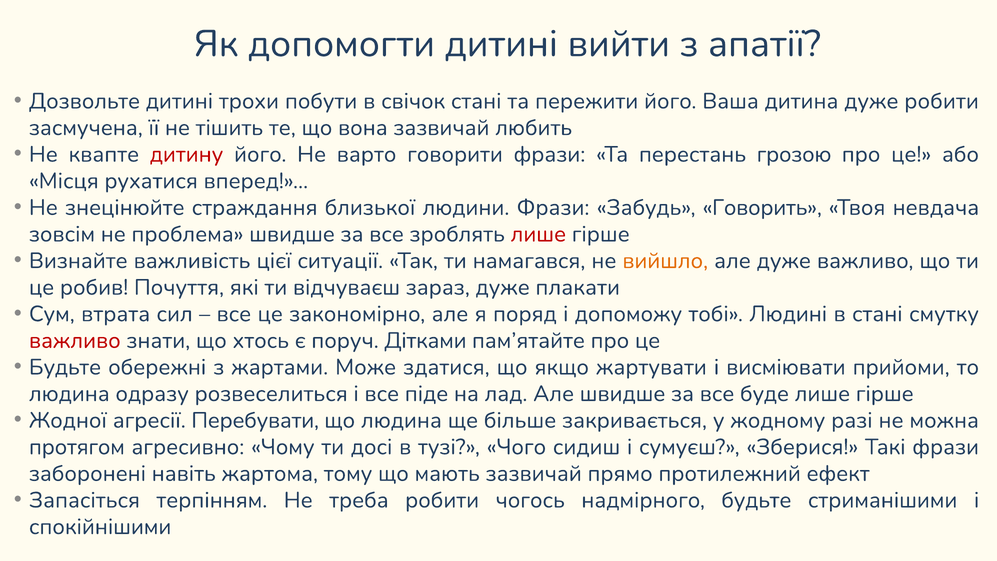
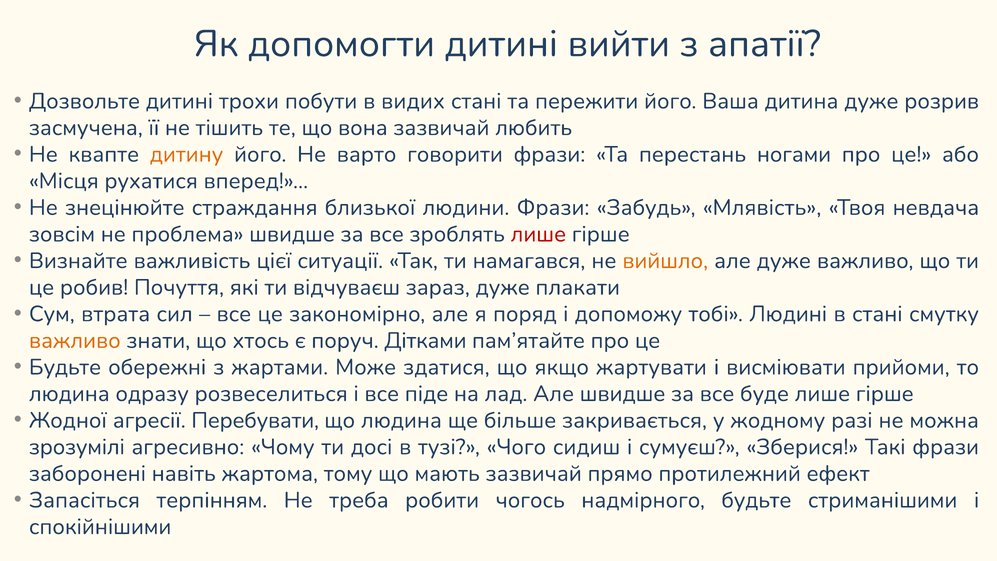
свічок: свічок -> видих (413, 101)
дуже робити: робити -> розрив (942, 101)
дитину colour: red -> orange (187, 154)
грозою: грозою -> ногами (794, 154)
Говорить: Говорить -> Млявість (762, 207)
важливо colour: red -> orange (75, 340)
протягом: протягом -> зрозумілі (77, 447)
